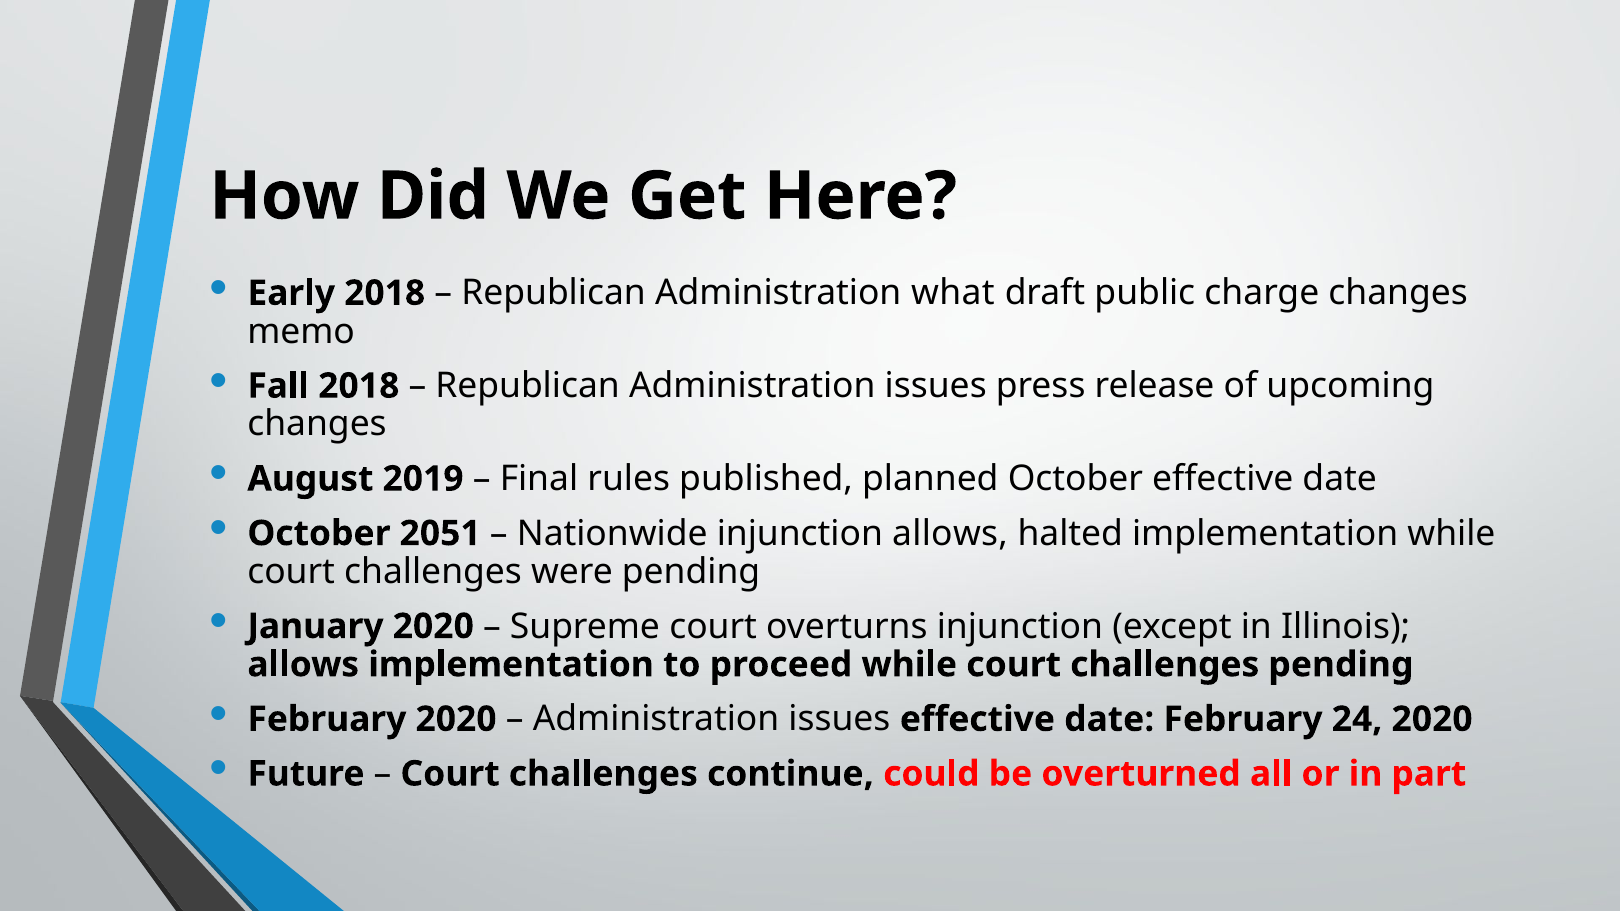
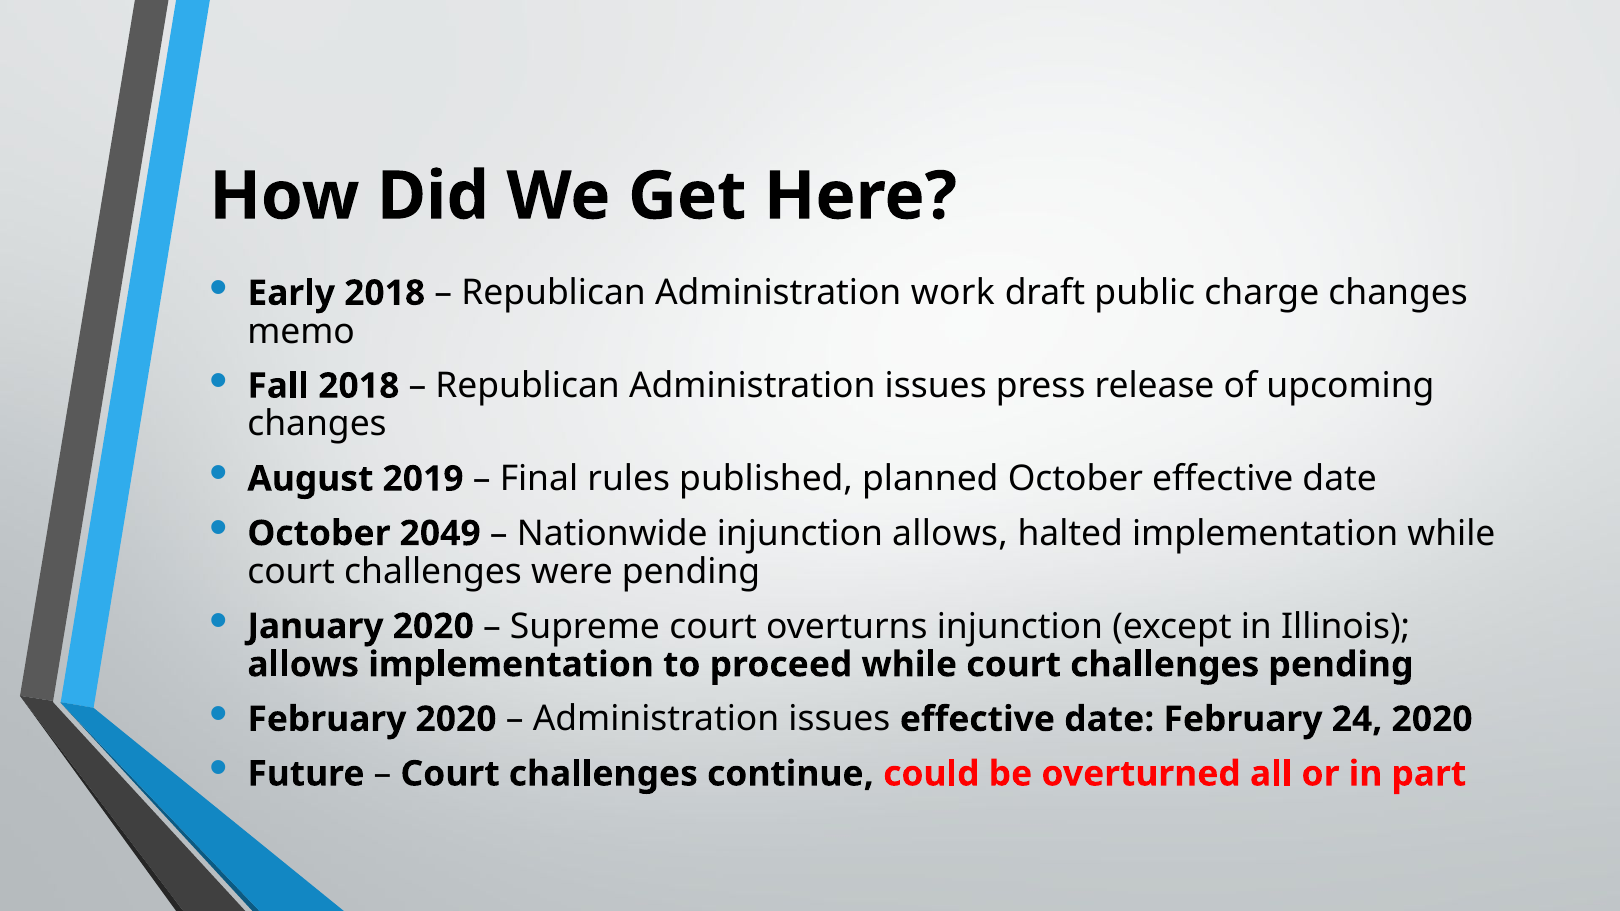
what: what -> work (953, 293)
2051: 2051 -> 2049 (440, 534)
